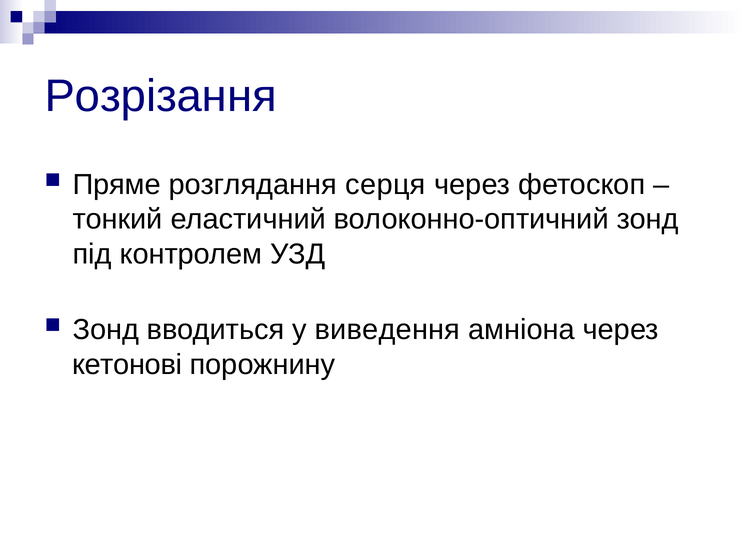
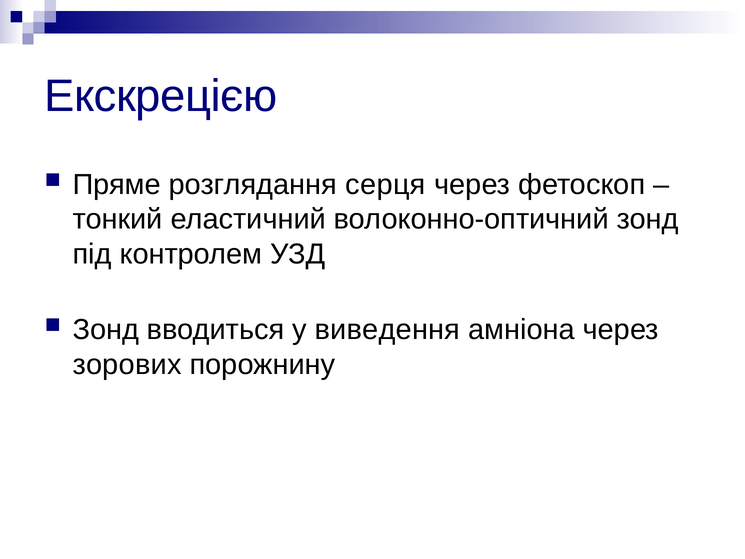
Розрізання: Розрізання -> Екскрецією (161, 96)
кетонові: кетонові -> зорових (127, 364)
